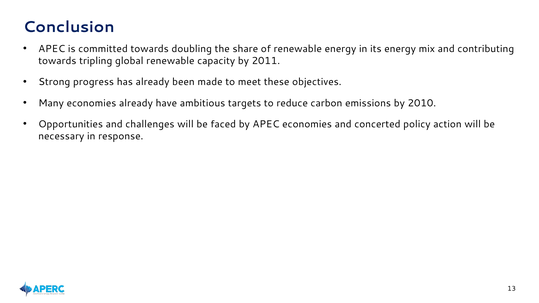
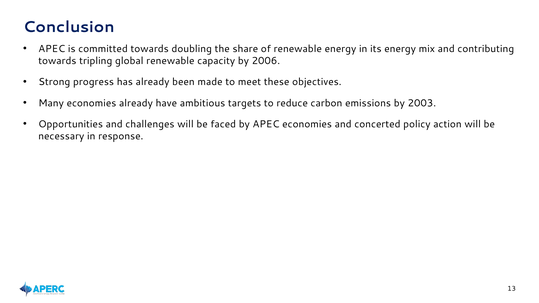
2011: 2011 -> 2006 (266, 61)
2010: 2010 -> 2003 (422, 103)
